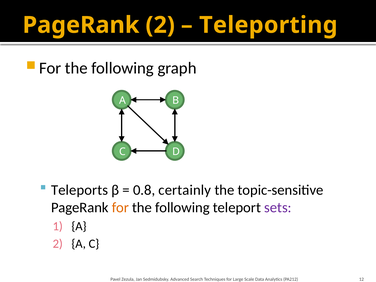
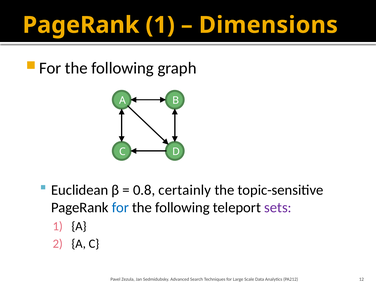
PageRank 2: 2 -> 1 (160, 25)
Teleporting: Teleporting -> Dimensions (268, 25)
Teleports: Teleports -> Euclidean (80, 190)
for colour: orange -> blue (120, 208)
